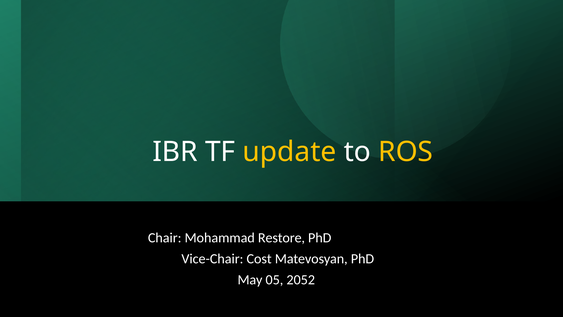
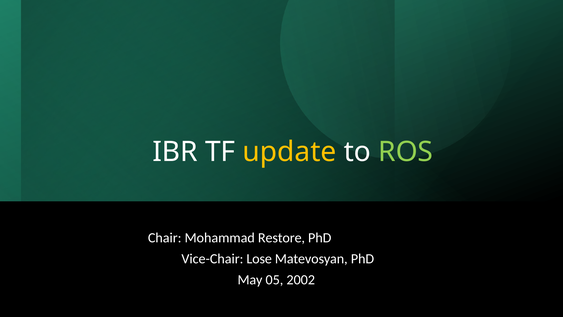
ROS colour: yellow -> light green (406, 152)
Cost: Cost -> Lose (259, 259)
2052: 2052 -> 2002 (301, 280)
